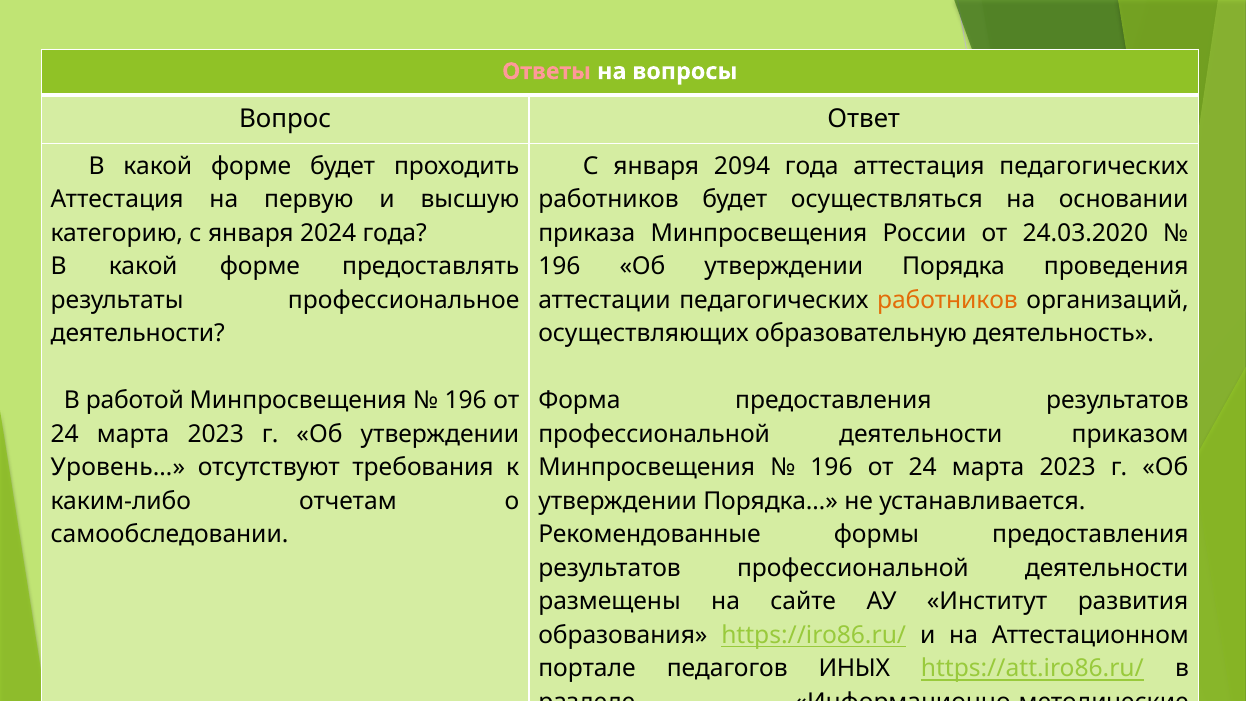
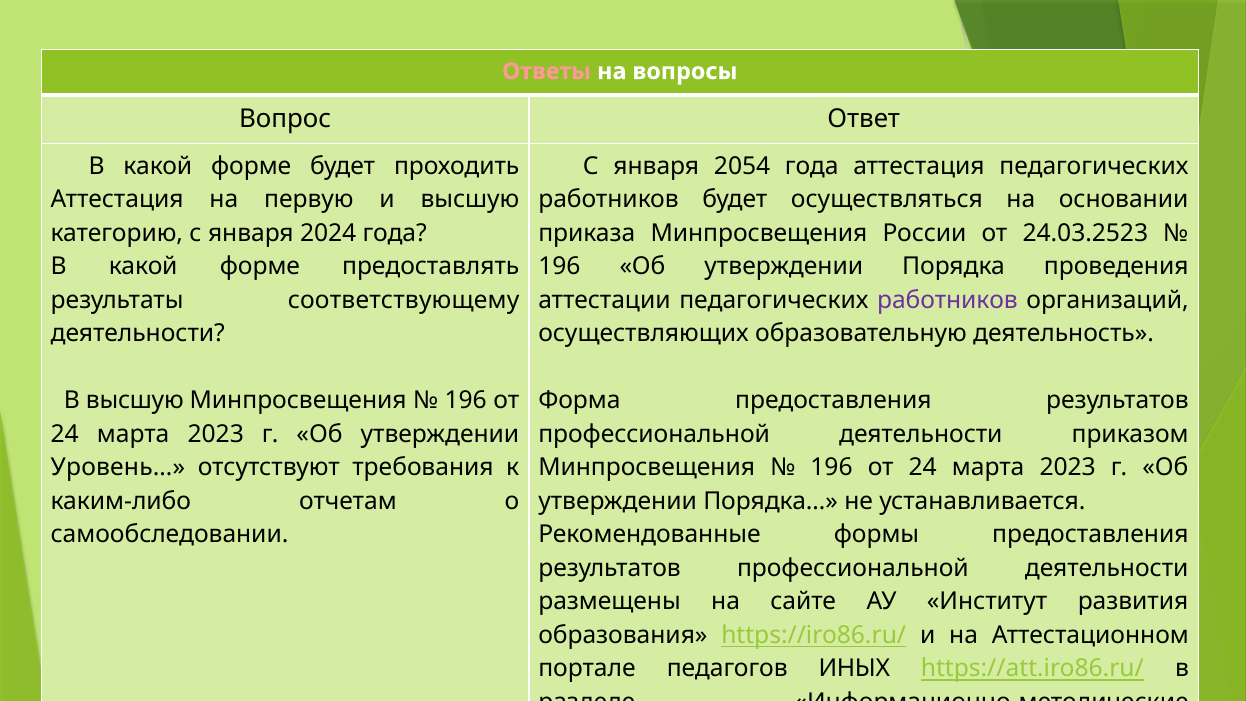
2094: 2094 -> 2054 (742, 166)
24.03.2020: 24.03.2020 -> 24.03.2523 (1085, 233)
профессиональное: профессиональное -> соответствующему (404, 300)
работников colour: orange -> purple (948, 300)
В работой: работой -> высшую (135, 401)
